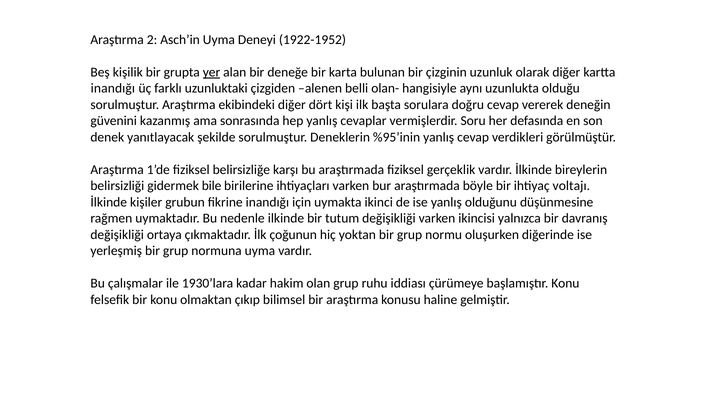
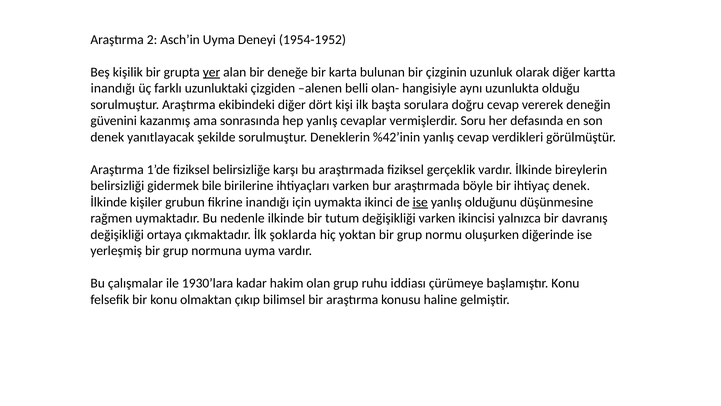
1922-1952: 1922-1952 -> 1954-1952 (312, 40)
%95’inin: %95’inin -> %42’inin (397, 137)
ihtiyaç voltajı: voltajı -> denek (571, 186)
ise underline: none -> present (420, 202)
çoğunun: çoğunun -> şoklarda (293, 234)
